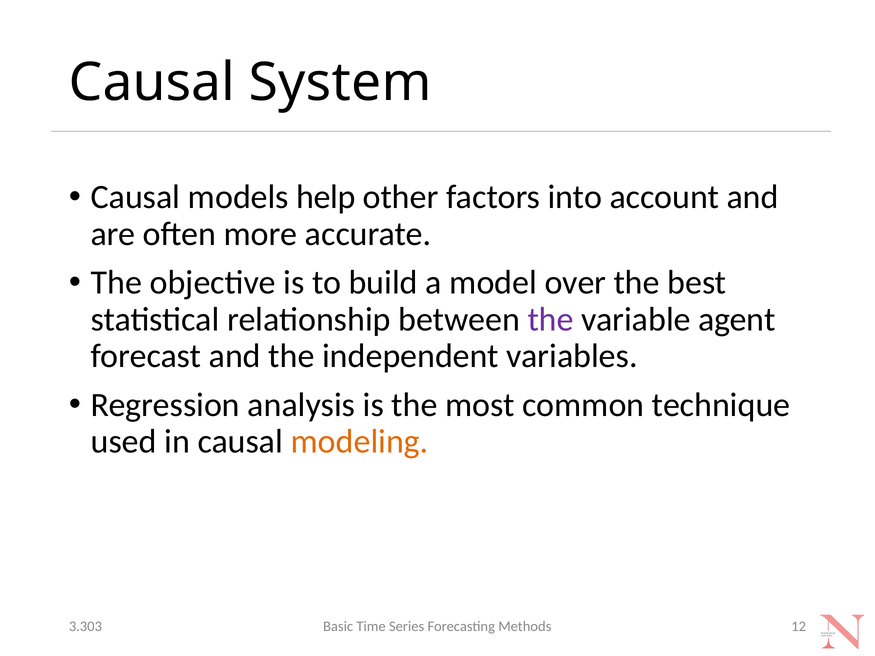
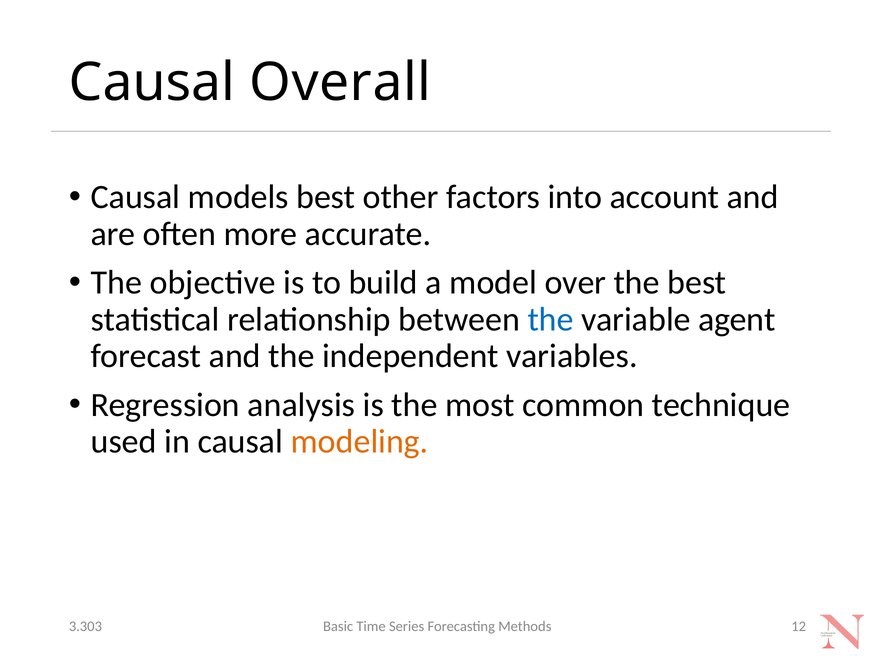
System: System -> Overall (340, 83)
models help: help -> best (326, 197)
the colour: purple -> blue (551, 319)
